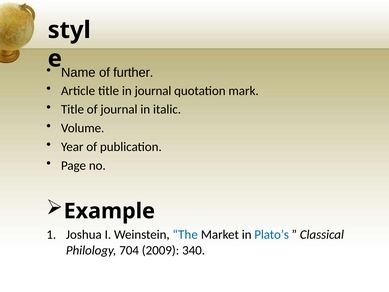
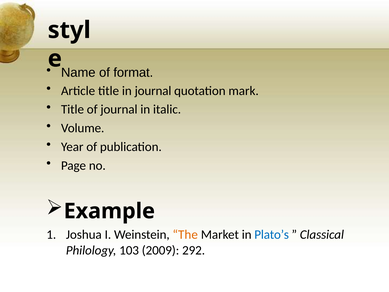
further: further -> format (133, 73)
The colour: blue -> orange (185, 235)
704: 704 -> 103 (129, 250)
340: 340 -> 292 (194, 250)
